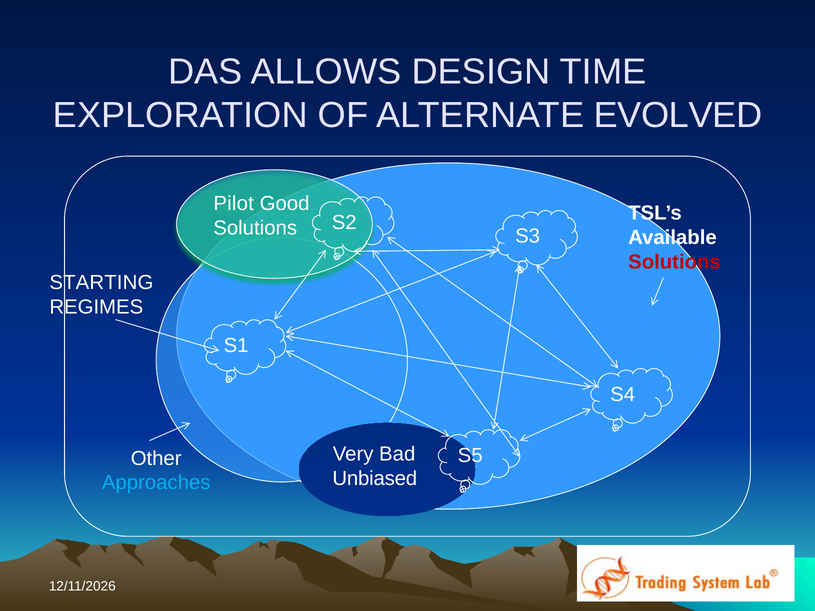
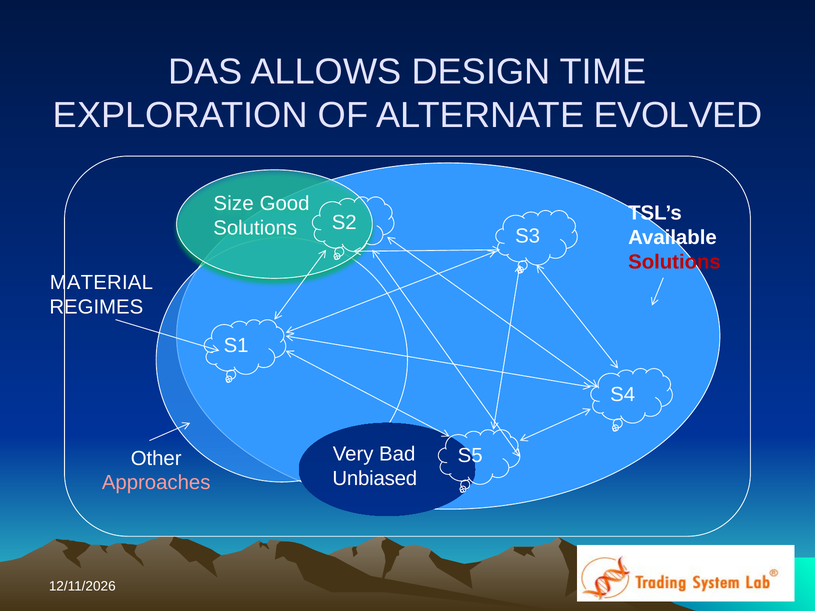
Pilot: Pilot -> Size (234, 203)
STARTING: STARTING -> MATERIAL (101, 283)
Approaches colour: light blue -> pink (156, 483)
